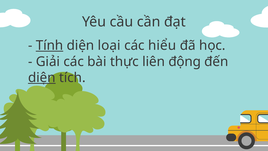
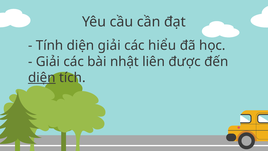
Tính underline: present -> none (50, 45)
diện loại: loại -> giải (109, 45)
thực: thực -> nhật (124, 62)
động: động -> được (185, 62)
